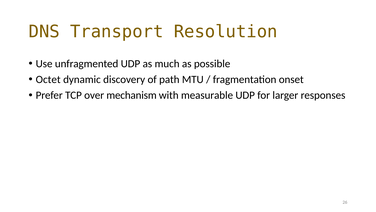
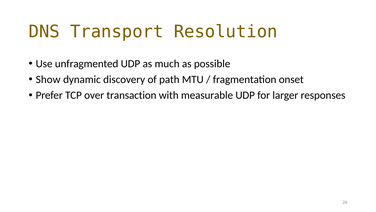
Octet: Octet -> Show (48, 79)
mechanism: mechanism -> transaction (131, 95)
